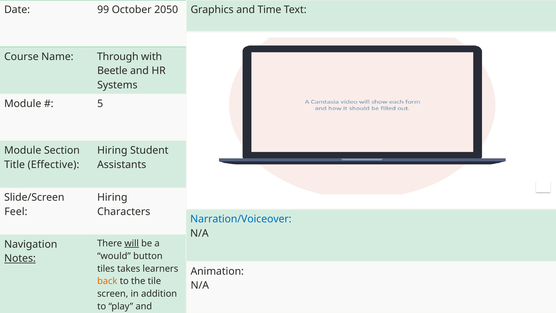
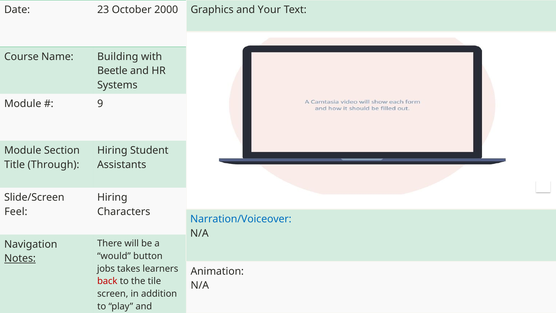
99: 99 -> 23 (103, 10)
2050: 2050 -> 2000 (166, 10)
Time: Time -> Your (269, 10)
Through: Through -> Building (118, 57)
5: 5 -> 9 (100, 104)
Effective: Effective -> Through (54, 165)
will underline: present -> none (132, 243)
tiles: tiles -> jobs (106, 268)
back colour: orange -> red (107, 281)
